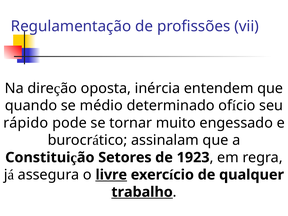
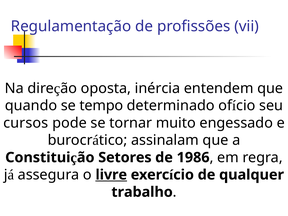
médio: médio -> tempo (101, 106)
rápido: rápido -> cursos (26, 123)
1923: 1923 -> 1986 (193, 157)
trabalho underline: present -> none (142, 192)
